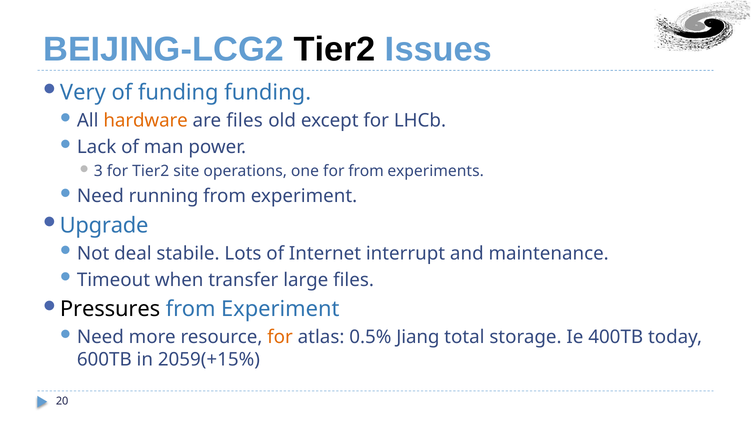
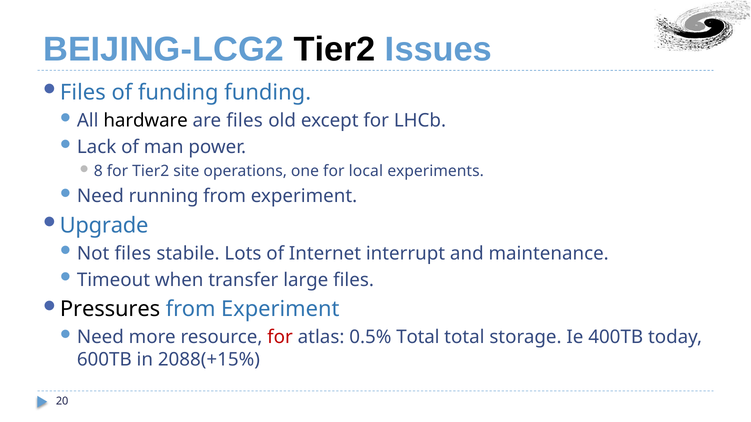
Very: Very -> Files (83, 93)
hardware colour: orange -> black (146, 121)
3: 3 -> 8 (98, 171)
for from: from -> local (366, 171)
Not deal: deal -> files (133, 254)
for colour: orange -> red (280, 338)
0.5% Jiang: Jiang -> Total (418, 338)
2059(+15%: 2059(+15% -> 2088(+15% (209, 360)
